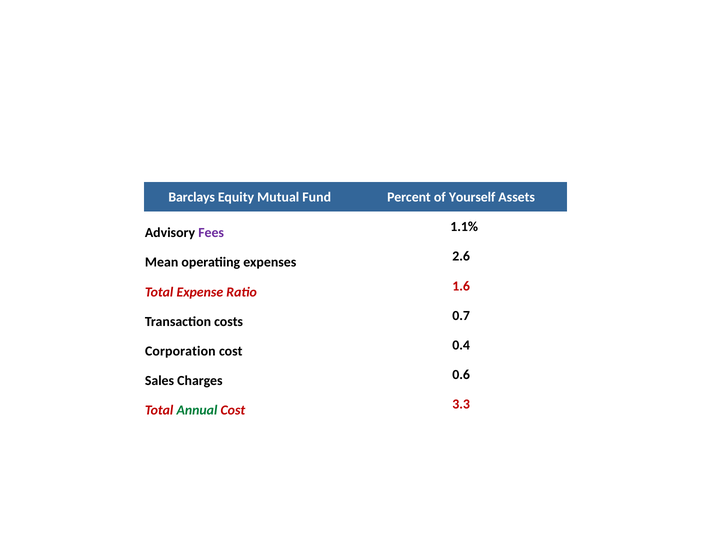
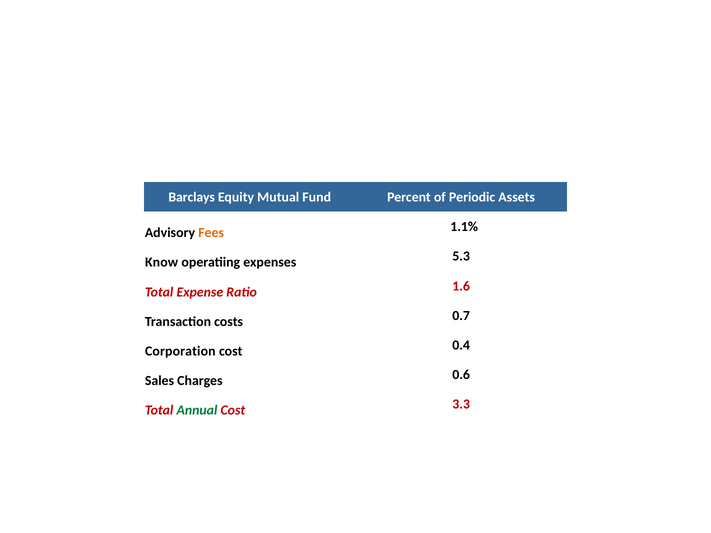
Yourself: Yourself -> Periodic (472, 197)
Fees colour: purple -> orange (211, 233)
Mean: Mean -> Know (162, 263)
2.6: 2.6 -> 5.3 (461, 256)
